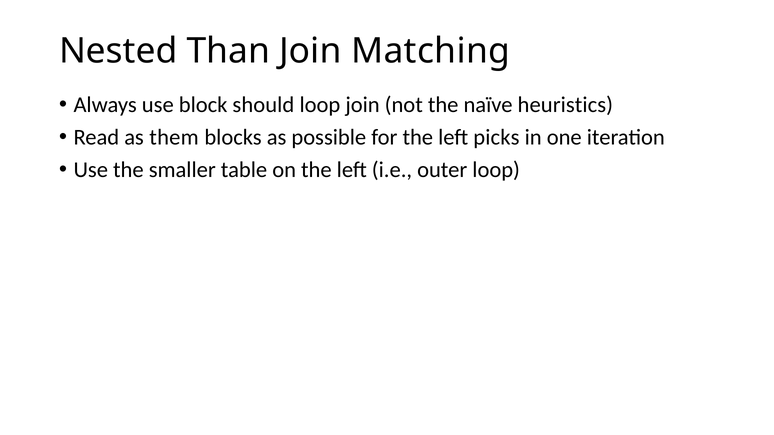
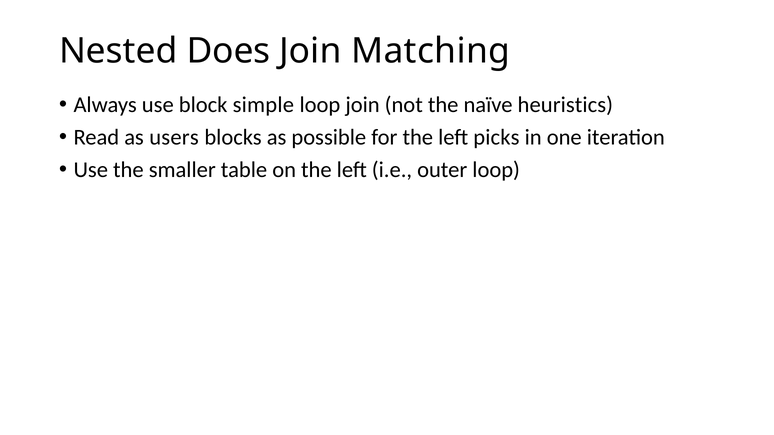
Than: Than -> Does (229, 51)
should: should -> simple (263, 105)
them: them -> users (174, 137)
